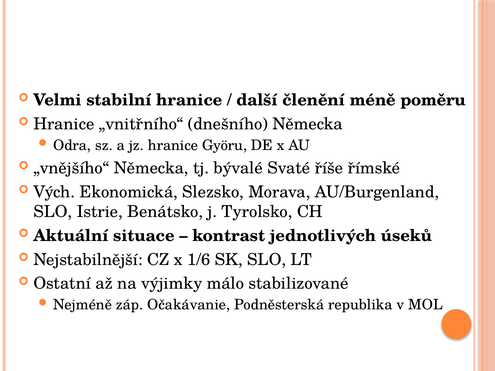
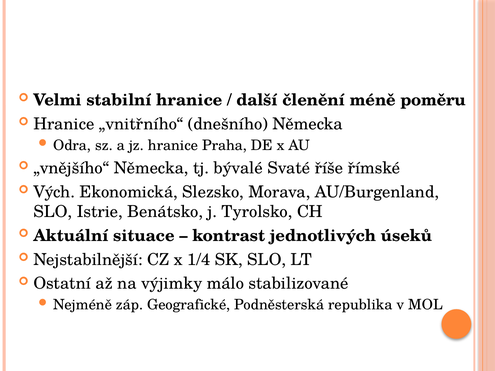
Györu: Györu -> Praha (225, 145)
1/6: 1/6 -> 1/4 (199, 260)
Očakávanie: Očakávanie -> Geografické (189, 305)
